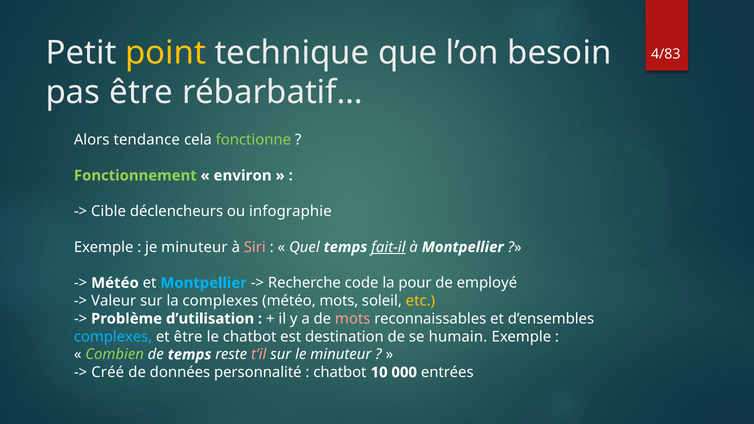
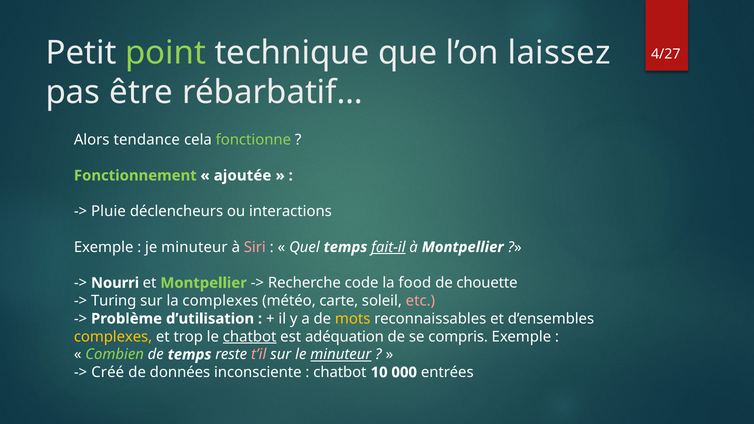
point colour: yellow -> light green (166, 53)
besoin: besoin -> laissez (559, 53)
4/83: 4/83 -> 4/27 (666, 54)
environ: environ -> ajoutée (243, 176)
Cible: Cible -> Pluie (108, 211)
infographie: infographie -> interactions (290, 211)
Météo: Météo -> Nourri (115, 283)
Montpellier colour: light blue -> light green (204, 283)
pour: pour -> food (415, 283)
employé: employé -> chouette (487, 283)
Valeur: Valeur -> Turing (114, 301)
météo mots: mots -> carte (339, 301)
etc colour: yellow -> pink (420, 301)
mots colour: pink -> yellow (353, 319)
complexes colour: light blue -> yellow (113, 337)
et être: être -> trop (188, 337)
chatbot underline: none -> present (250, 337)
destination: destination -> adéquation (344, 337)
humain: humain -> compris (458, 337)
minuteur underline: none -> present (341, 355)
personnalité: personnalité -> inconsciente (258, 372)
